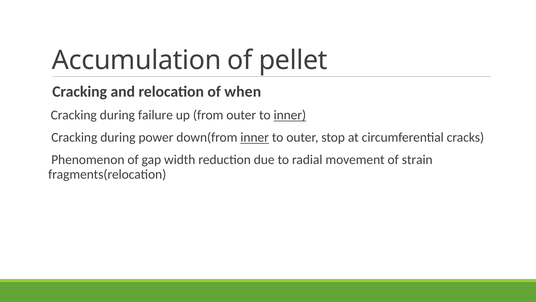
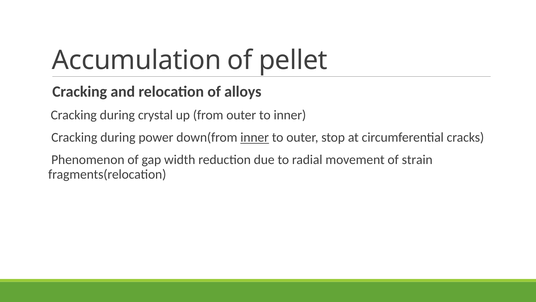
when: when -> alloys (243, 92)
failure: failure -> crystal (155, 115)
inner underline: present -> none (290, 115)
